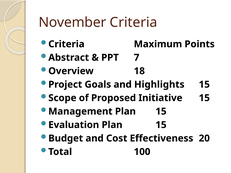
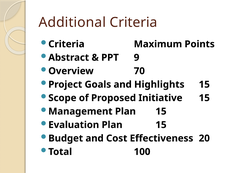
November: November -> Additional (72, 22)
7: 7 -> 9 (137, 58)
18: 18 -> 70 (139, 71)
